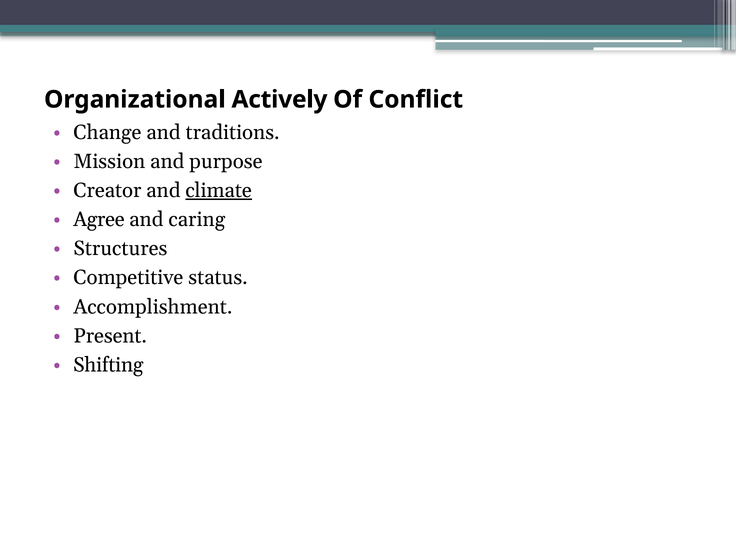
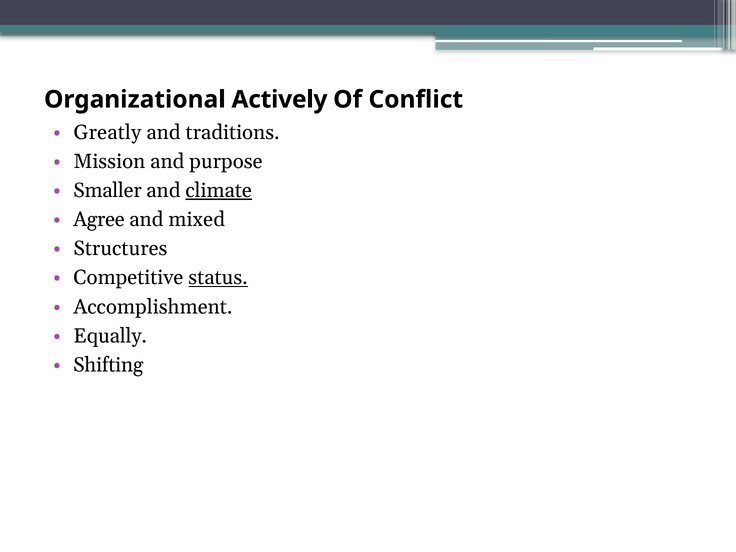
Change: Change -> Greatly (107, 132)
Creator: Creator -> Smaller (108, 191)
caring: caring -> mixed (197, 220)
status underline: none -> present (218, 278)
Present: Present -> Equally (110, 336)
